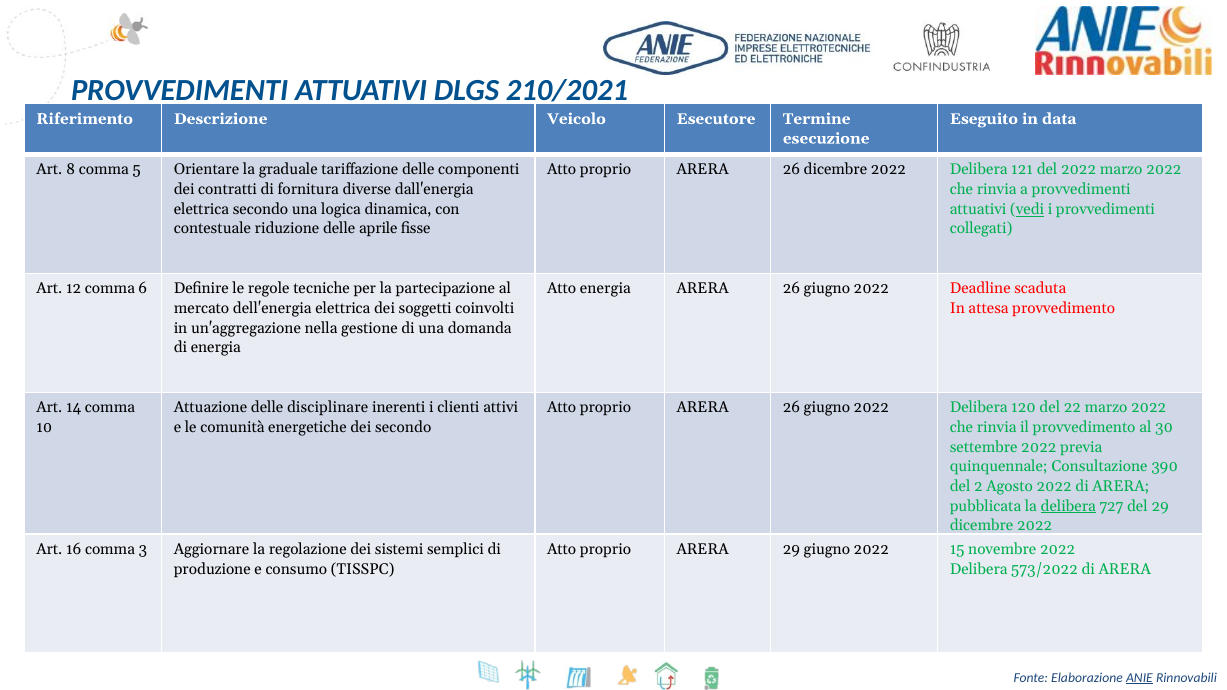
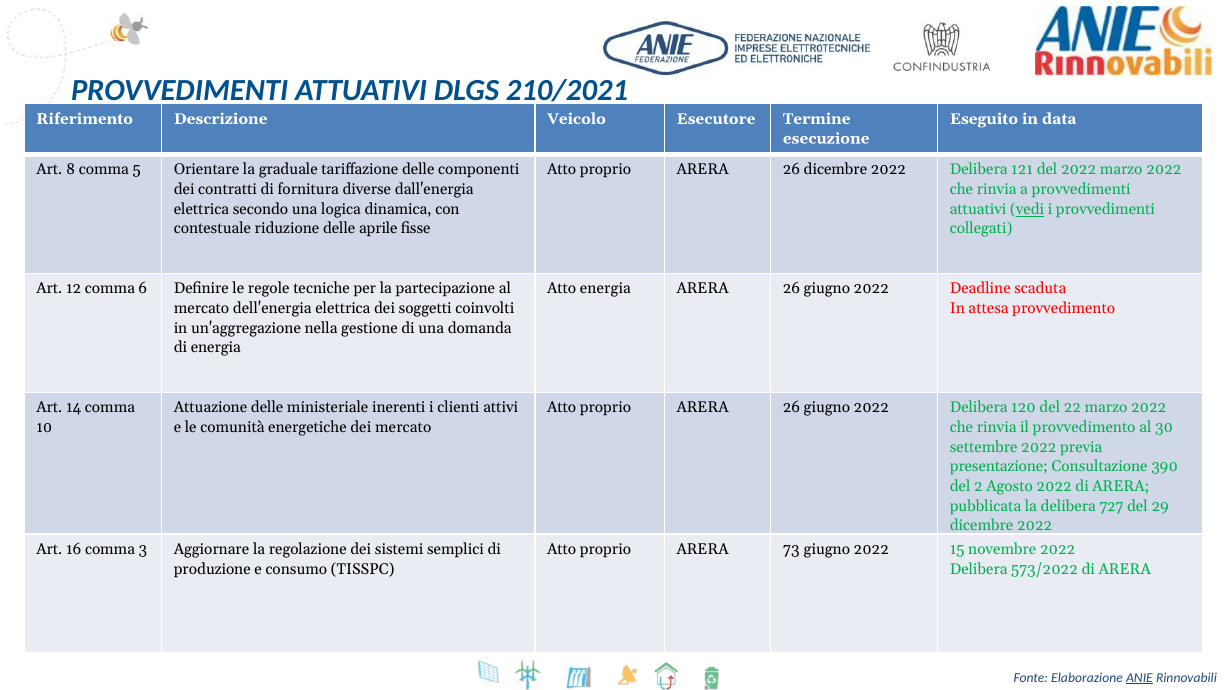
disciplinare: disciplinare -> ministeriale (328, 408)
dei secondo: secondo -> mercato (403, 428)
quinquennale: quinquennale -> presentazione (999, 467)
delibera underline: present -> none (1068, 506)
ARERA 29: 29 -> 73 (791, 550)
